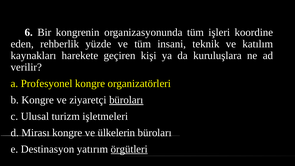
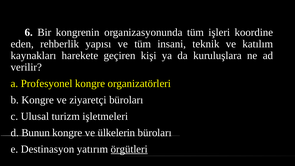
yüzde: yüzde -> yapısı (98, 44)
büroları underline: present -> none (126, 100)
Mirası: Mirası -> Bunun (36, 133)
